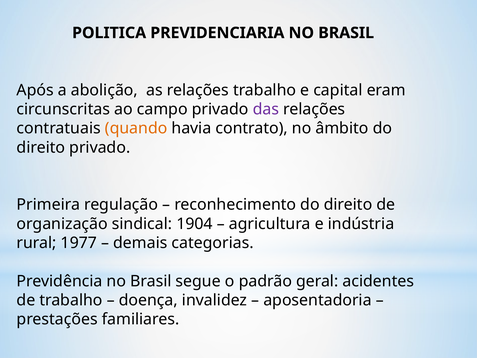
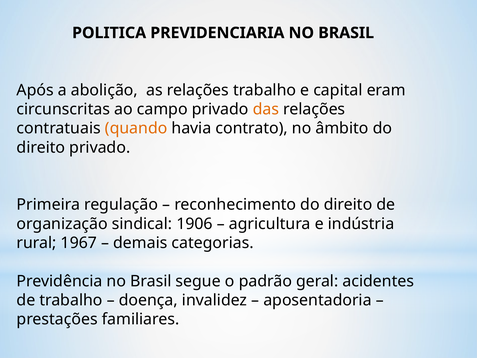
das colour: purple -> orange (266, 109)
1904: 1904 -> 1906 (195, 224)
1977: 1977 -> 1967 (79, 243)
